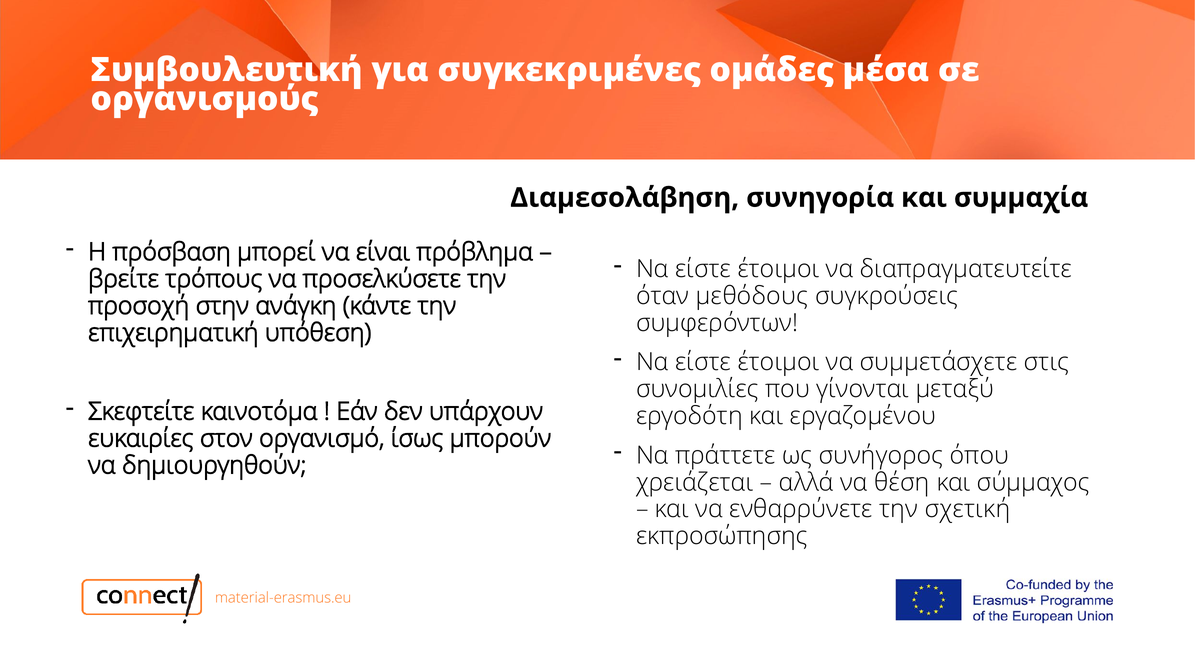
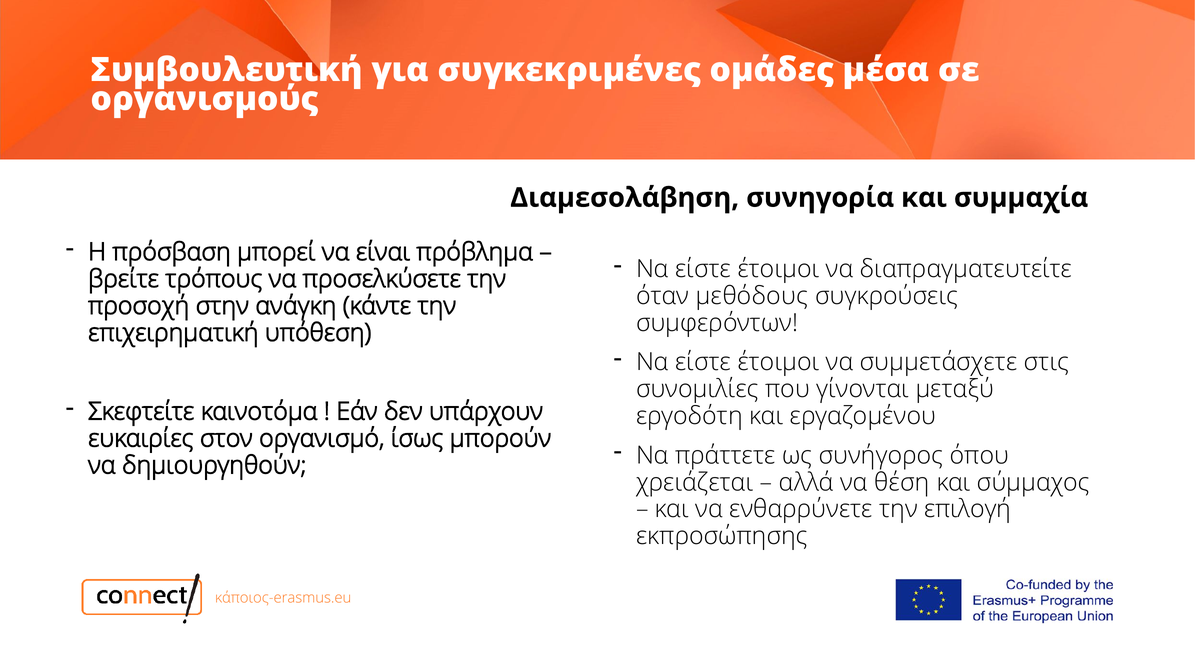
σχετική: σχετική -> επιλογή (968, 509)
material-erasmus.eu: material-erasmus.eu -> κάποιος-erasmus.eu (283, 598)
